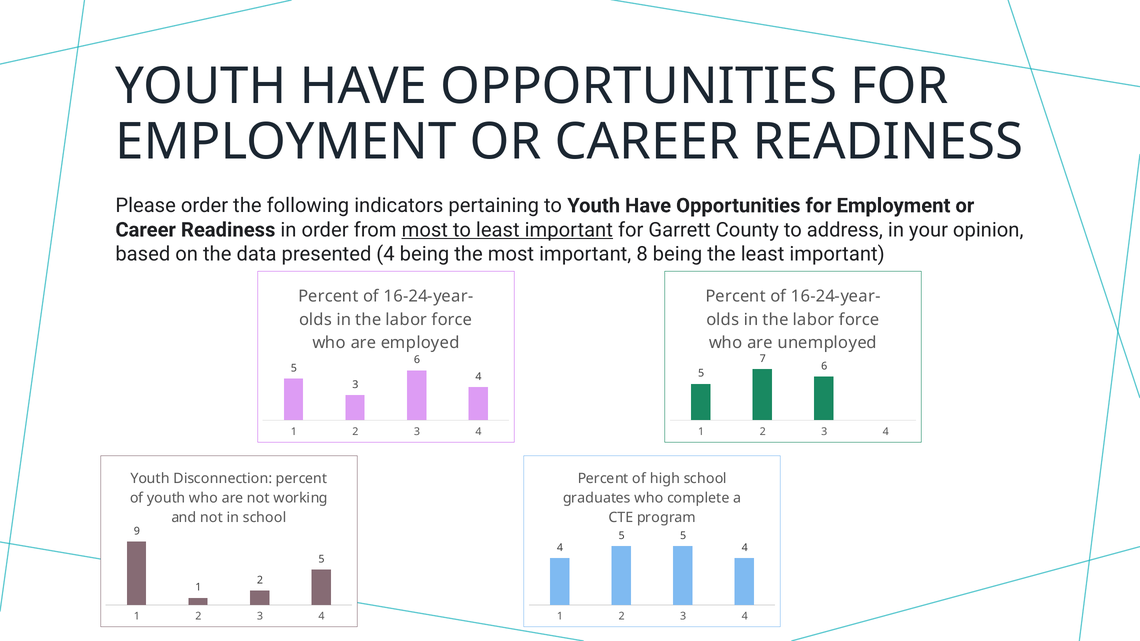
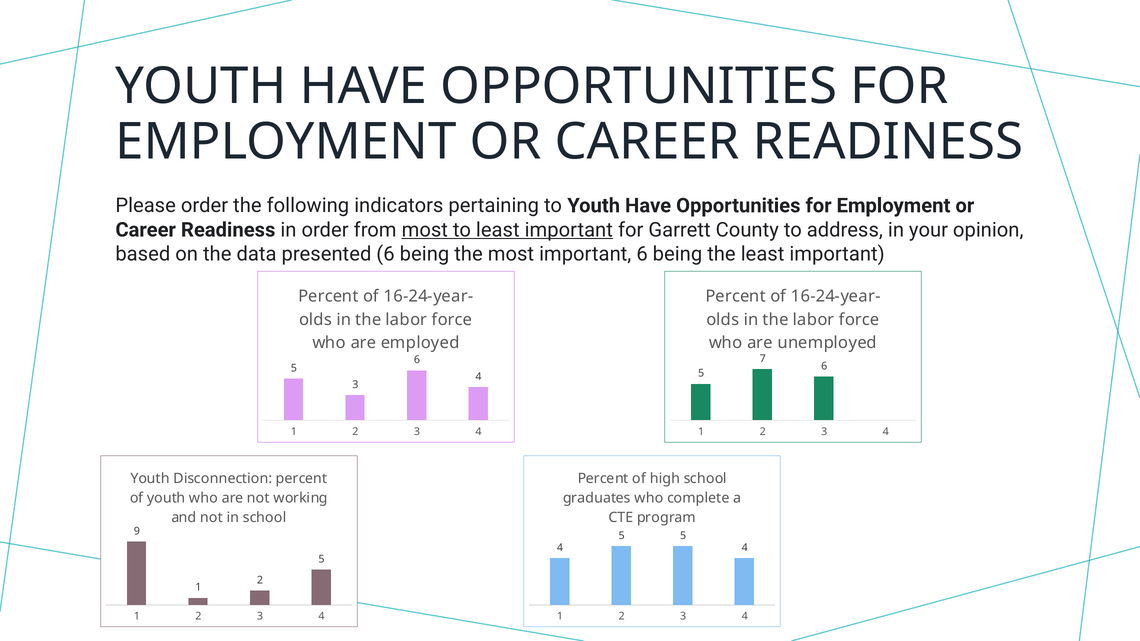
presented 4: 4 -> 6 (386, 254)
important 8: 8 -> 6 (642, 254)
